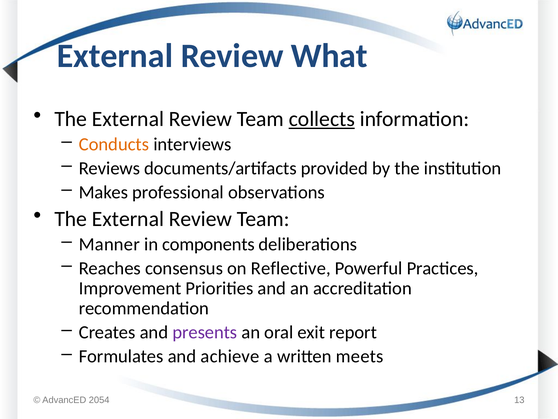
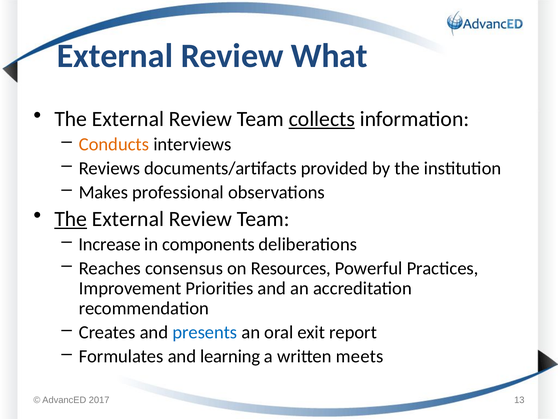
The underline: none -> present (71, 219)
Manner: Manner -> Increase (110, 244)
Reflective: Reflective -> Resources (291, 268)
presents colour: purple -> blue (205, 332)
achieve: achieve -> learning (230, 356)
2054: 2054 -> 2017 (99, 400)
